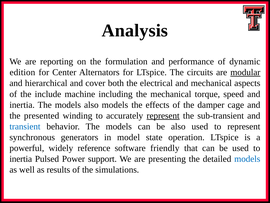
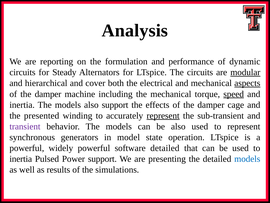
edition: edition -> circuits (22, 72)
Center: Center -> Steady (64, 72)
aspects underline: none -> present (247, 83)
include: include -> damper (48, 94)
speed underline: none -> present (234, 94)
also models: models -> support (115, 105)
transient colour: blue -> purple (25, 126)
widely reference: reference -> powerful (94, 148)
software friendly: friendly -> detailed (165, 148)
